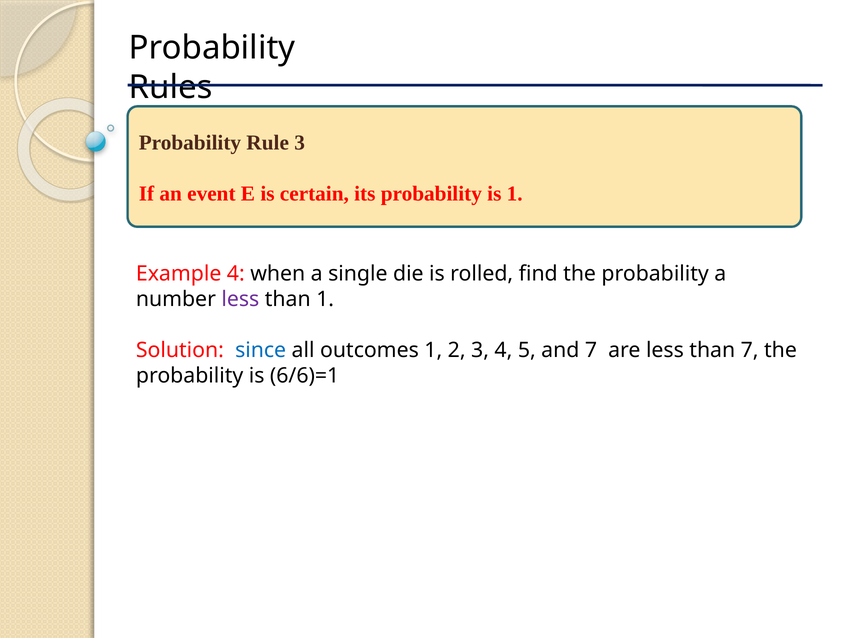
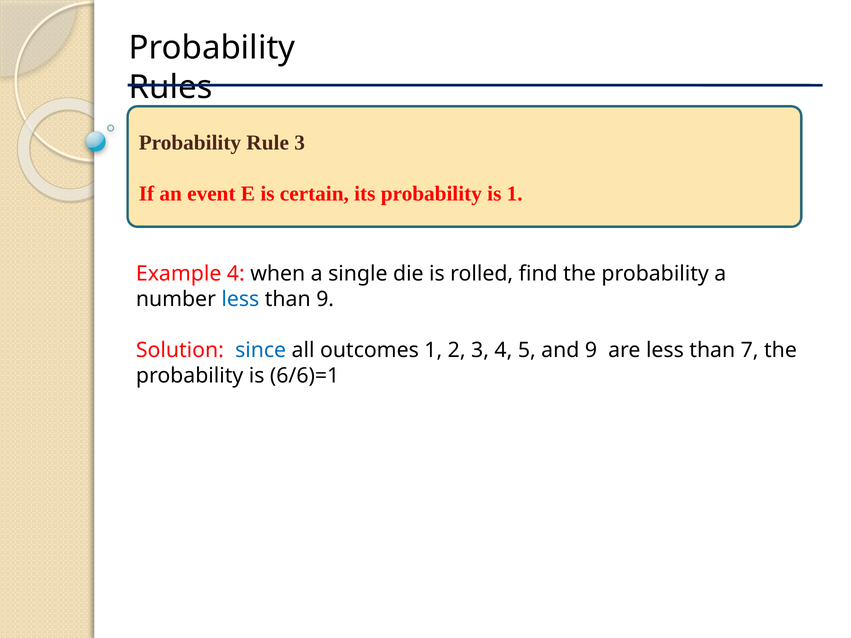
less colour: purple -> blue (240, 299)
than 1: 1 -> 9 (325, 299)
and 7: 7 -> 9 (591, 350)
